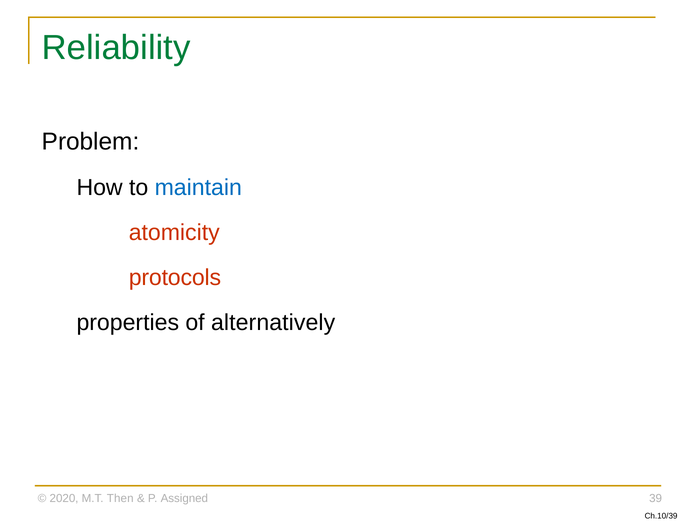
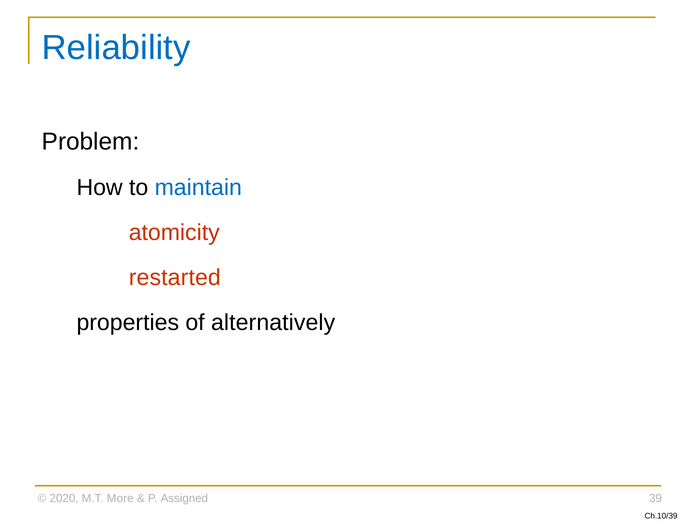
Reliability colour: green -> blue (116, 48)
protocols: protocols -> restarted (175, 278)
Then: Then -> More (120, 499)
